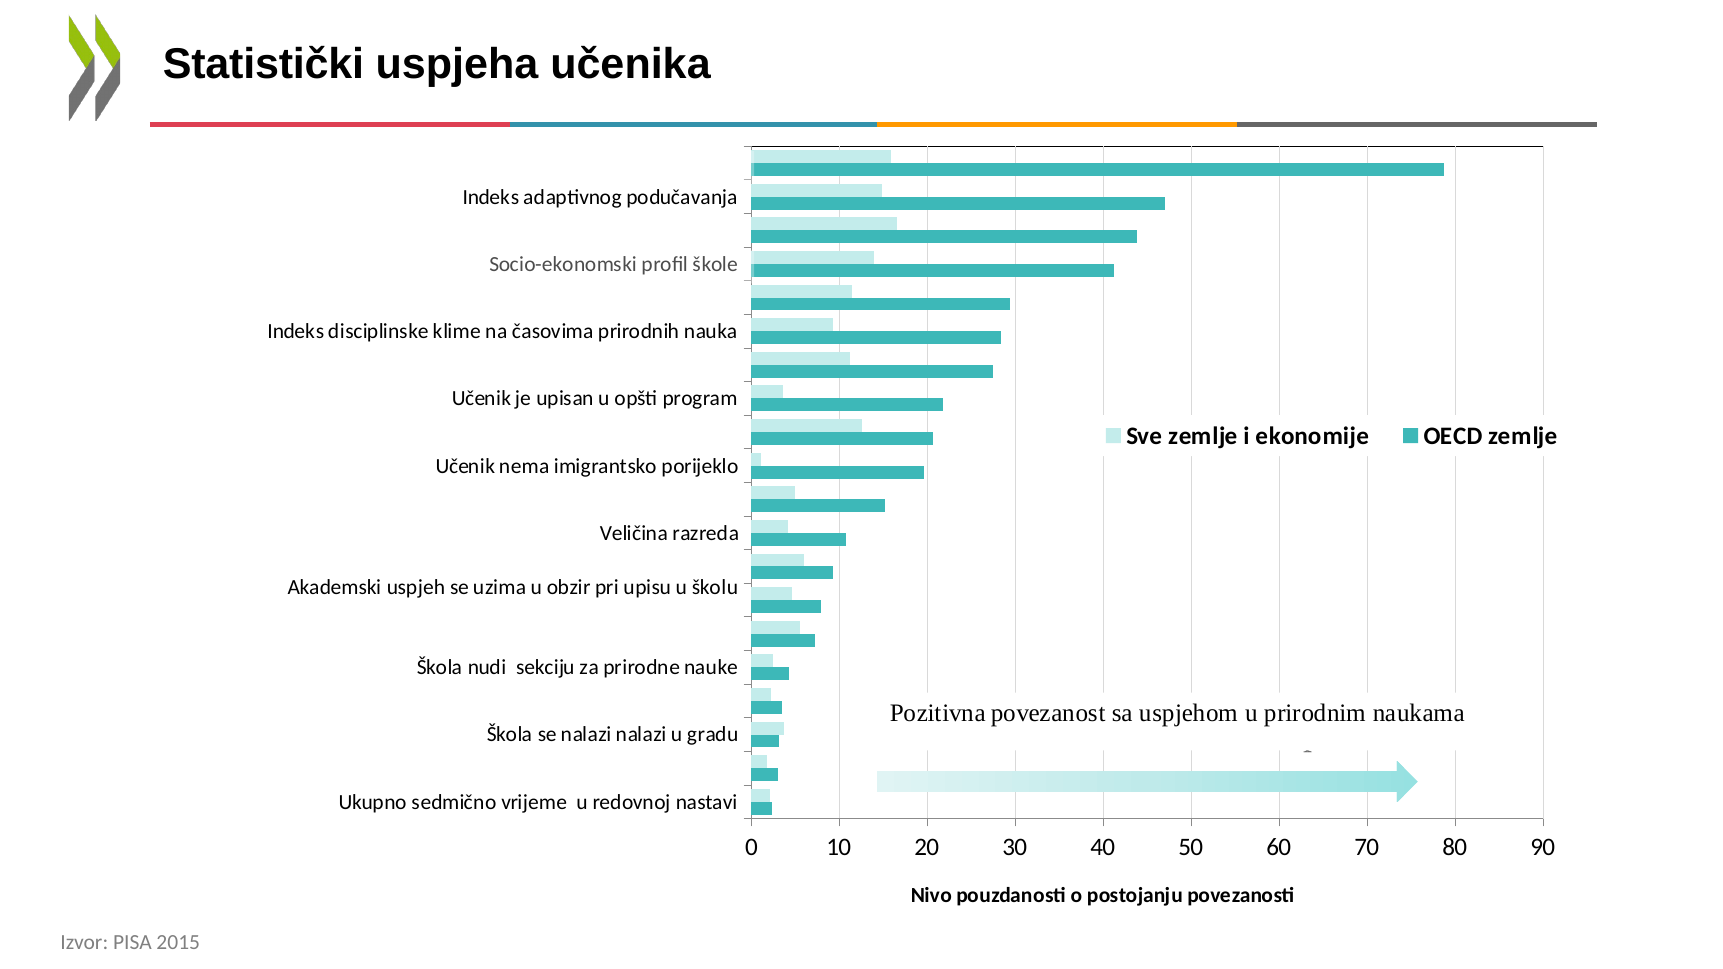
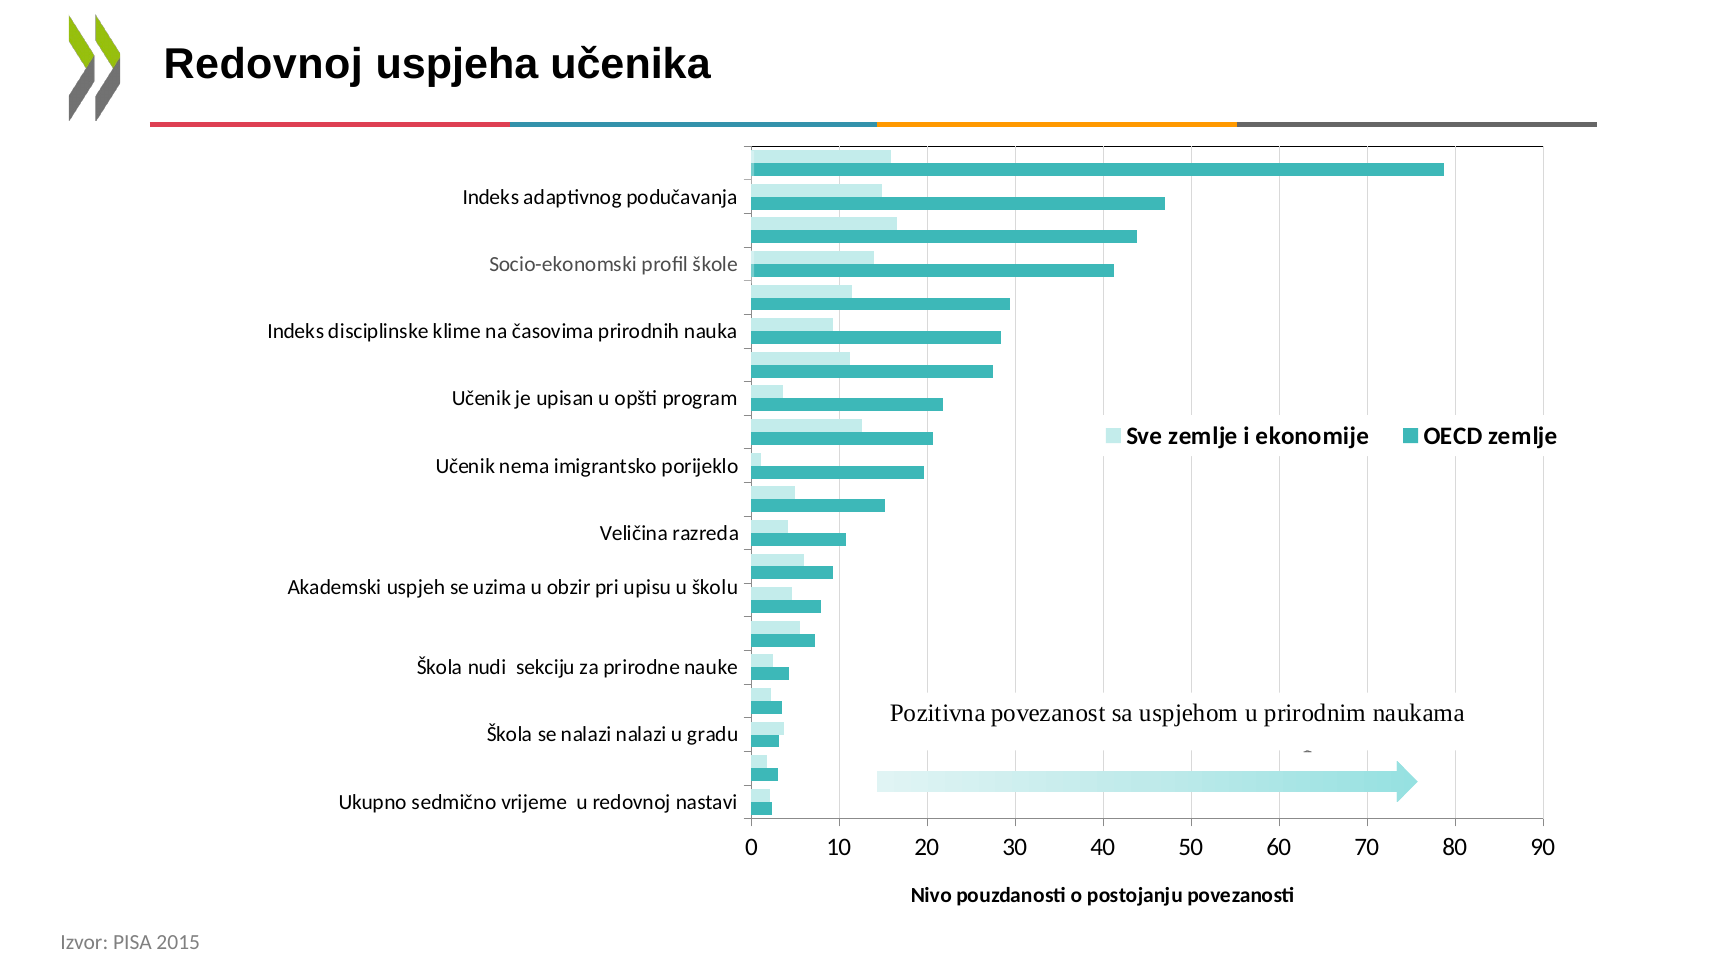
Statistički: Statistički -> Redovnoj (263, 64)
